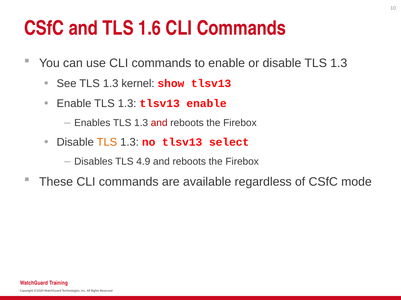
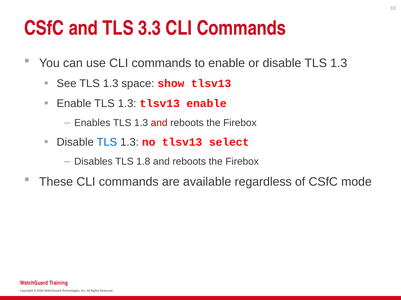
1.6: 1.6 -> 3.3 (150, 28)
kernel: kernel -> space (138, 84)
TLS colour: orange -> blue (107, 143)
4.9: 4.9 -> 1.8 (143, 162)
